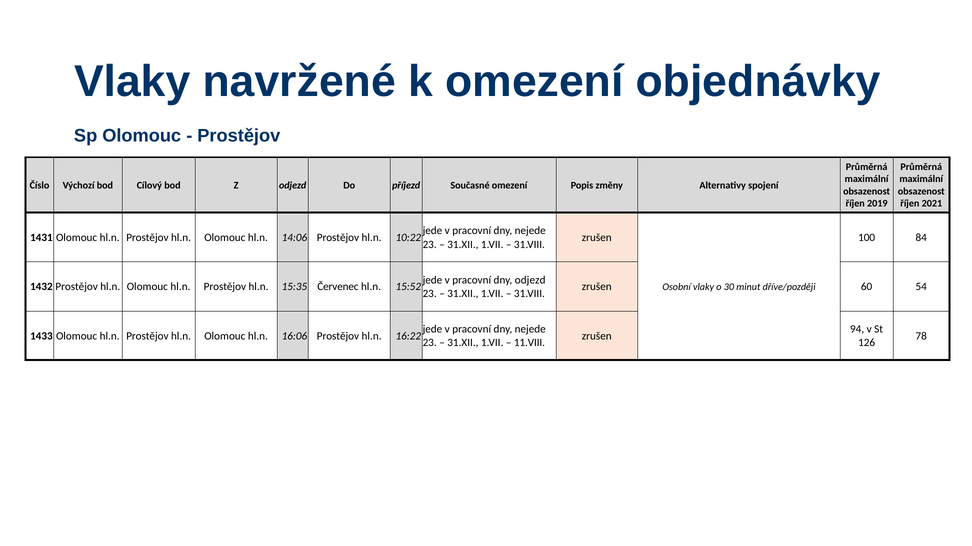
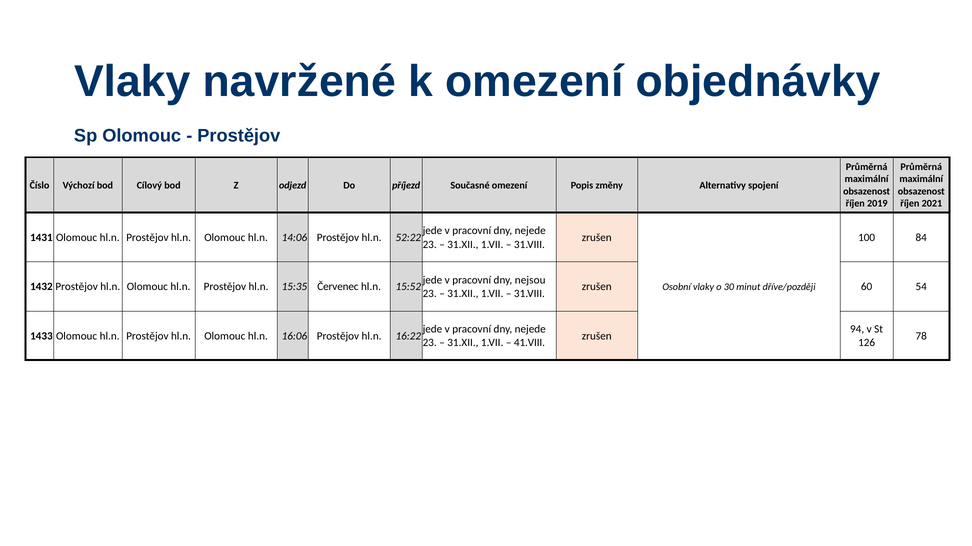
10:22: 10:22 -> 52:22 (408, 238)
dny odjezd: odjezd -> nejsou (530, 280)
11.VIII: 11.VIII -> 41.VIII (529, 343)
